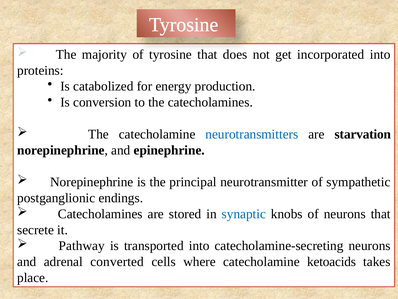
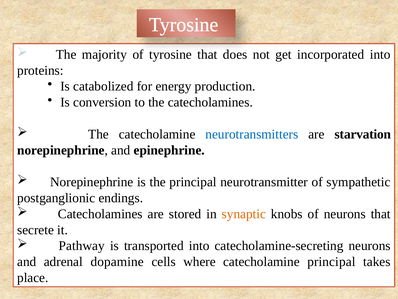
synaptic colour: blue -> orange (244, 214)
converted: converted -> dopamine (117, 261)
catecholamine ketoacids: ketoacids -> principal (331, 261)
